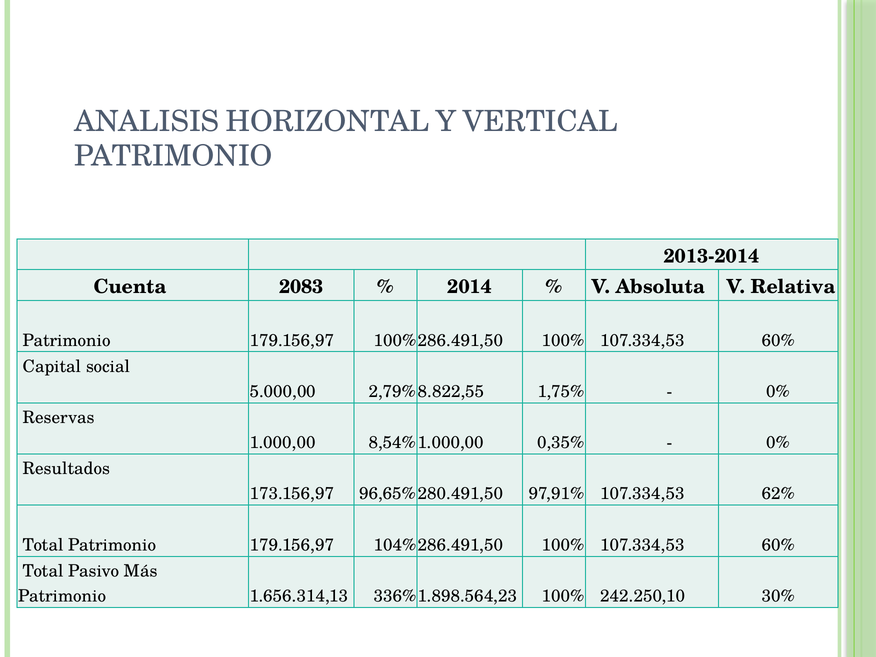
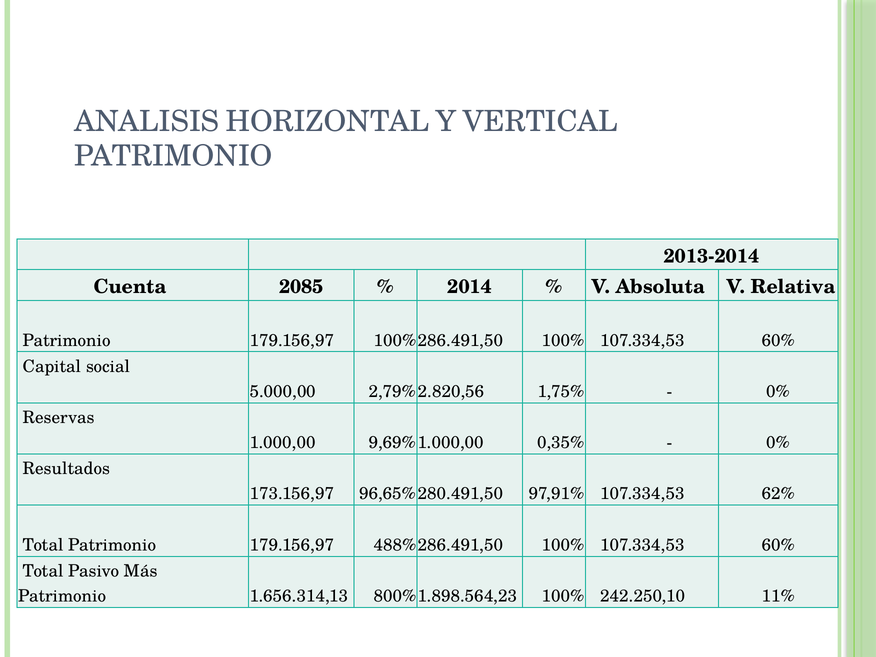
2083: 2083 -> 2085 (301, 287)
8.822,55: 8.822,55 -> 2.820,56 (451, 392)
8,54%: 8,54% -> 9,69% (392, 443)
104%: 104% -> 488% (395, 545)
336%: 336% -> 800% (395, 596)
30%: 30% -> 11% (778, 596)
